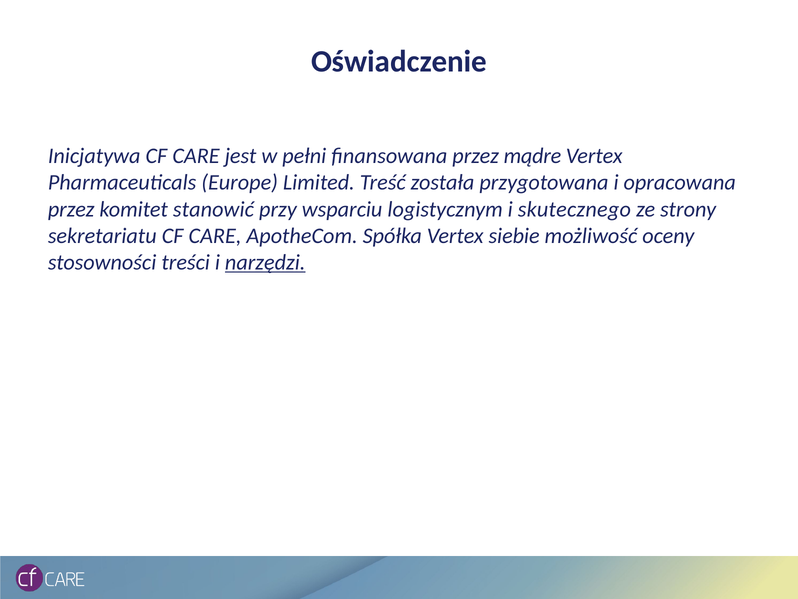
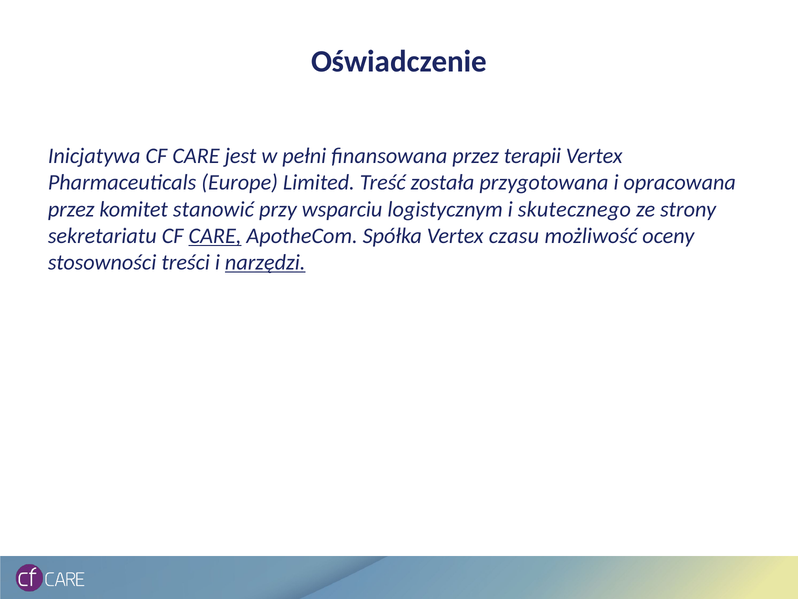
mądre: mądre -> terapii (532, 156)
CARE underline: none -> present (215, 236)
siebie: siebie -> czasu (514, 236)
